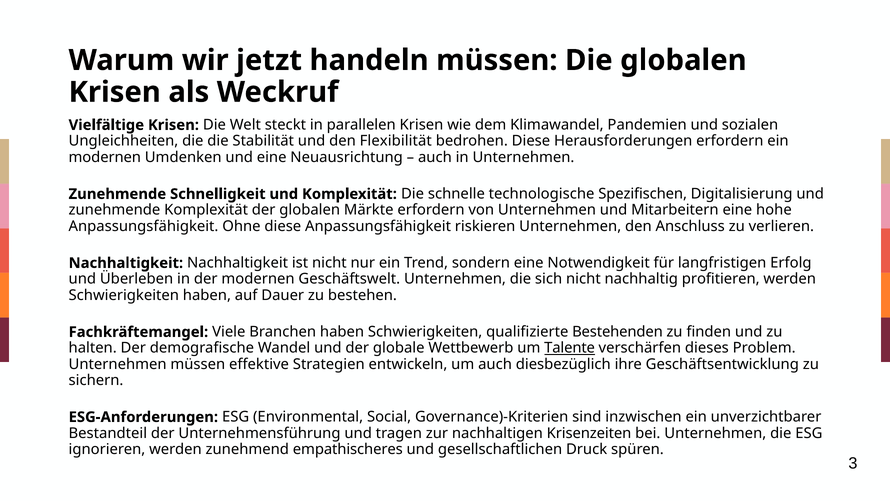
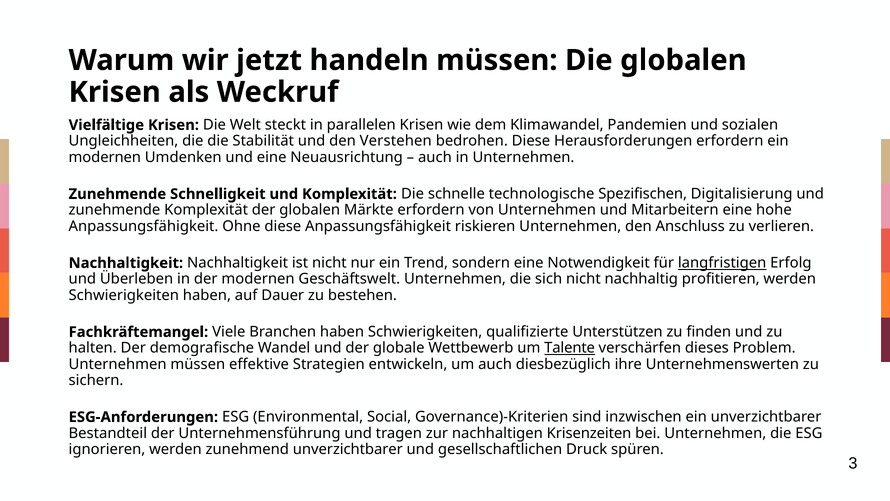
Flexibilität: Flexibilität -> Verstehen (396, 141)
langfristigen underline: none -> present (722, 263)
Bestehenden: Bestehenden -> Unterstützen (617, 332)
Geschäftsentwicklung: Geschäftsentwicklung -> Unternehmenswerten (722, 364)
zunehmend empathischeres: empathischeres -> unverzichtbarer (348, 449)
